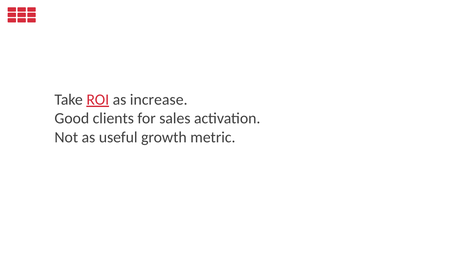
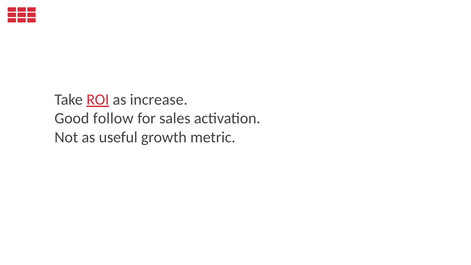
clients: clients -> follow (113, 118)
